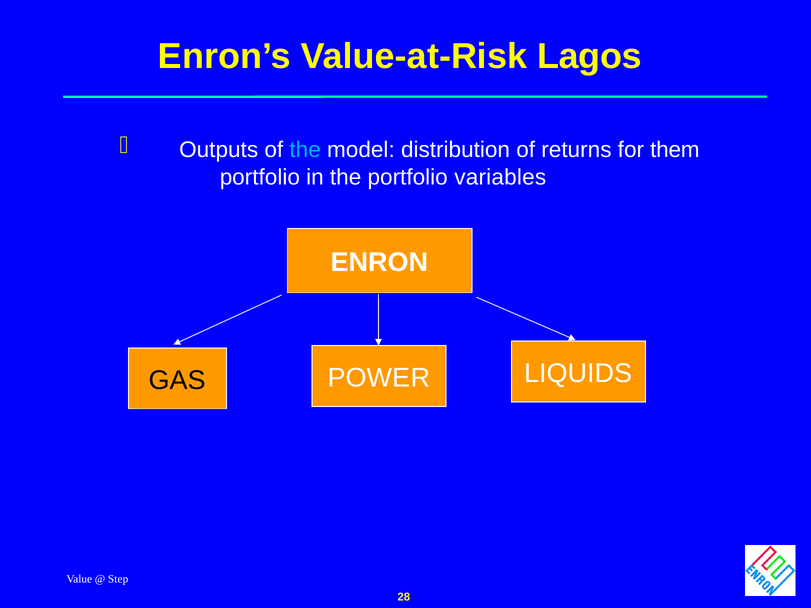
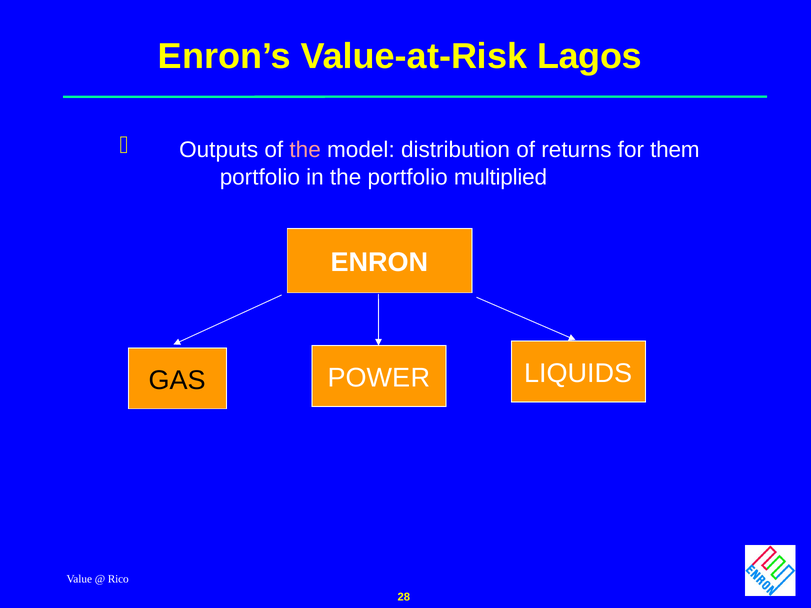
the colour: light blue -> pink (305, 150)
variables: variables -> multiplied (500, 177)
Step: Step -> Rico (118, 579)
